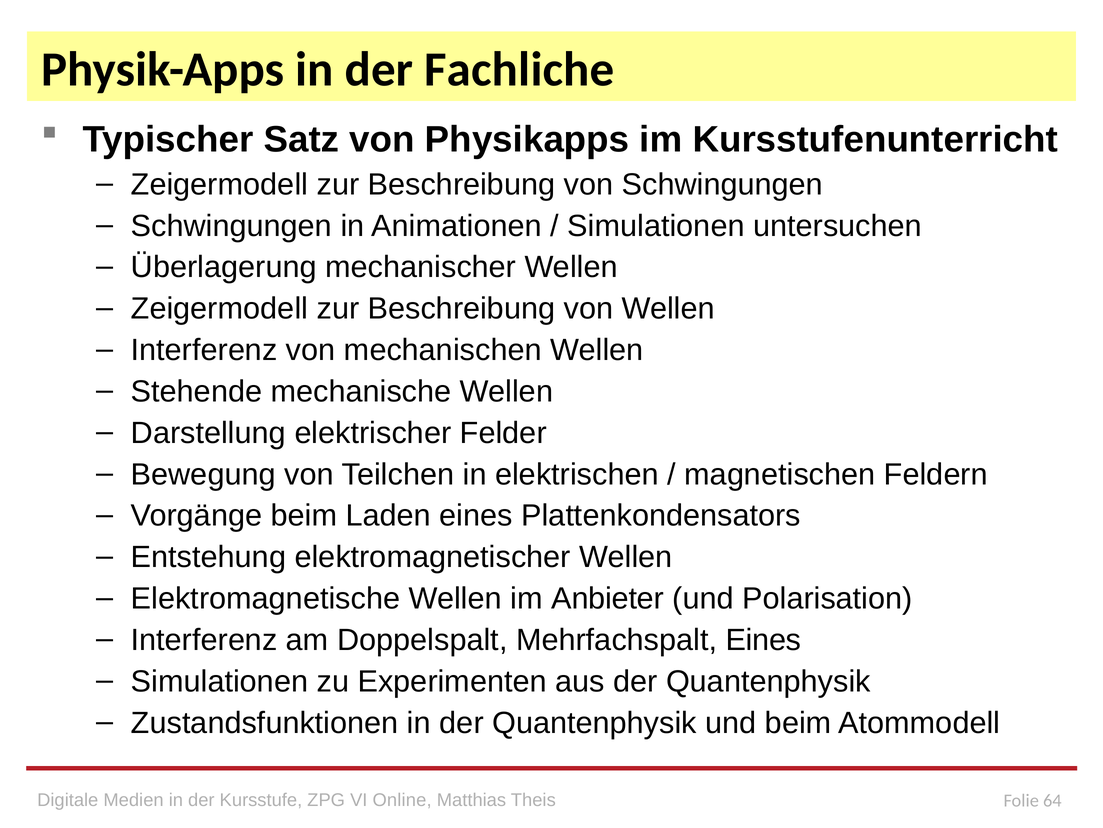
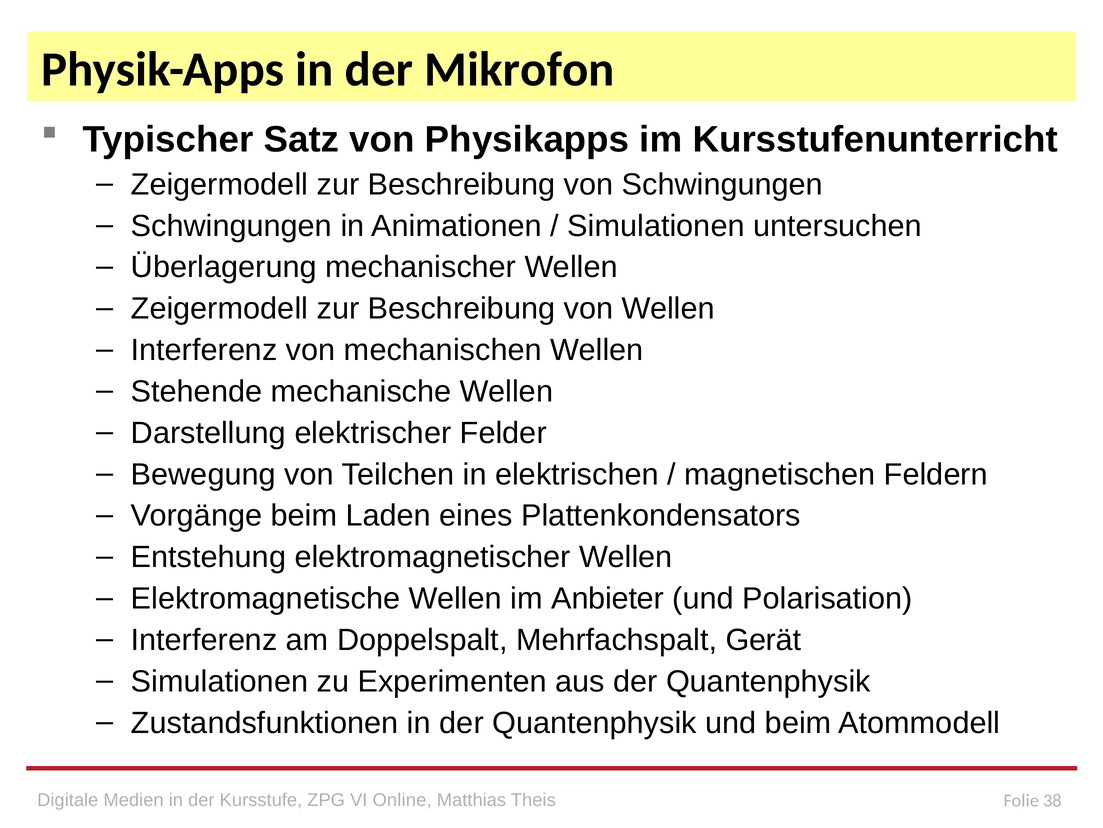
Fachliche: Fachliche -> Mikrofon (520, 70)
Mehrfachspalt Eines: Eines -> Gerät (763, 640)
64: 64 -> 38 (1052, 800)
